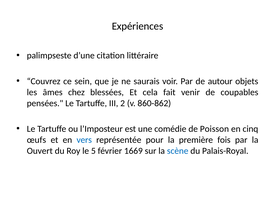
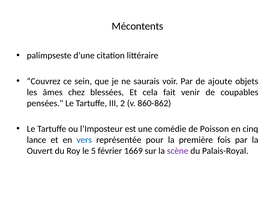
Expériences: Expériences -> Mécontents (138, 26)
autour: autour -> ajoute (220, 81)
œufs: œufs -> lance (37, 140)
scène colour: blue -> purple (178, 151)
